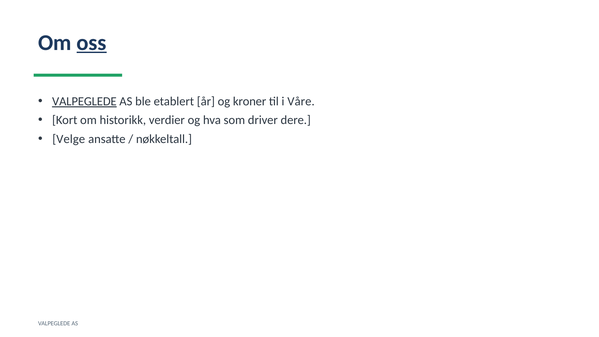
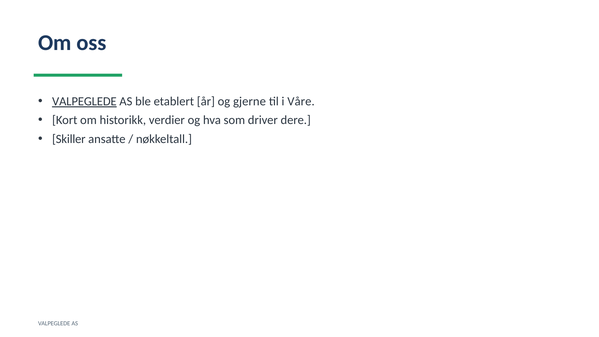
oss underline: present -> none (92, 43)
kroner: kroner -> gjerne (249, 101)
Velge: Velge -> Skiller (69, 139)
